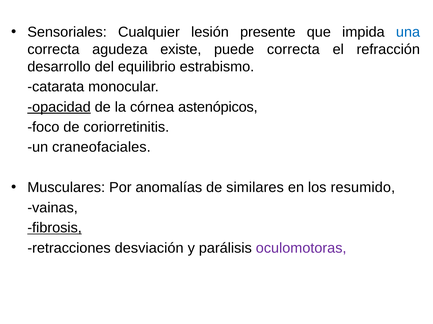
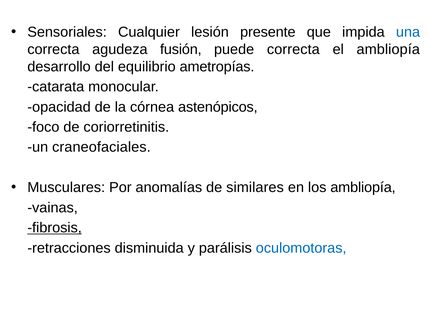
existe: existe -> fusión (181, 49)
el refracción: refracción -> ambliopía (388, 49)
estrabismo: estrabismo -> ametropías (217, 67)
opacidad underline: present -> none (59, 107)
los resumido: resumido -> ambliopía (363, 188)
desviación: desviación -> disminuida (149, 249)
oculomotoras colour: purple -> blue (301, 249)
